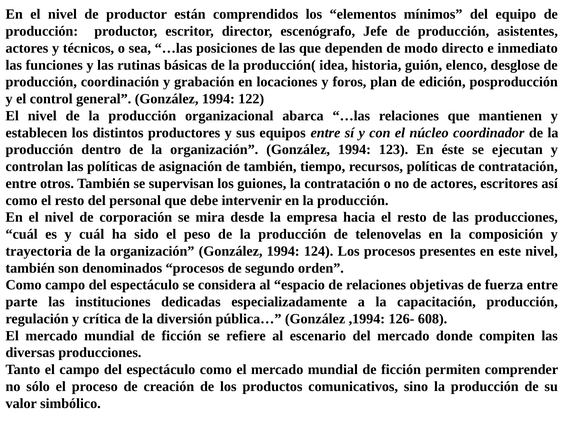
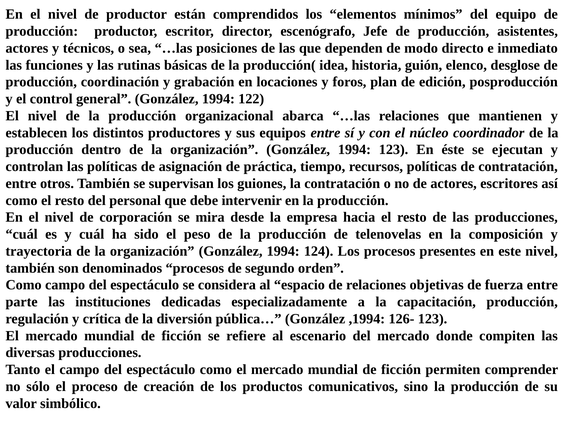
de también: también -> práctica (270, 167)
126- 608: 608 -> 123 (433, 319)
